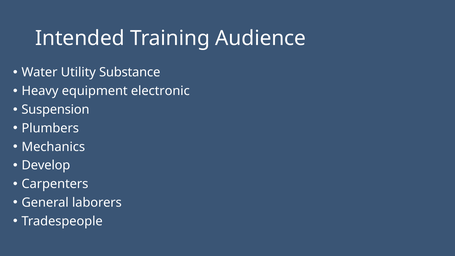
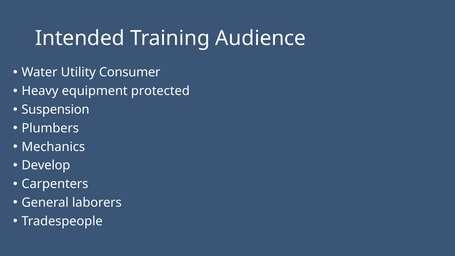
Substance: Substance -> Consumer (130, 72)
electronic: electronic -> protected (160, 91)
